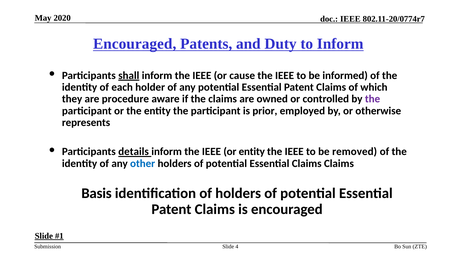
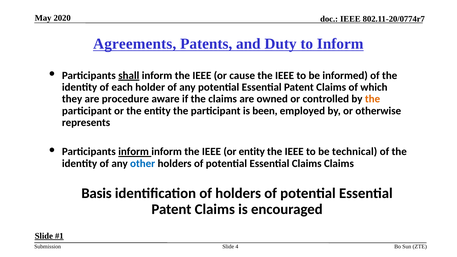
Encouraged: Encouraged -> Agreements (135, 44)
the colour: purple -> orange (373, 99)
prior: prior -> been (265, 111)
Participants details: details -> inform (134, 152)
removed: removed -> technical (355, 152)
